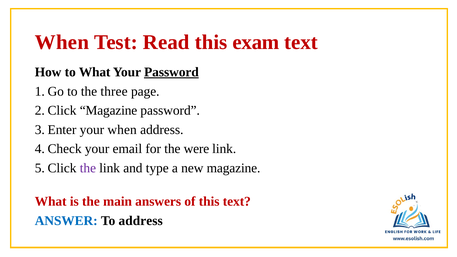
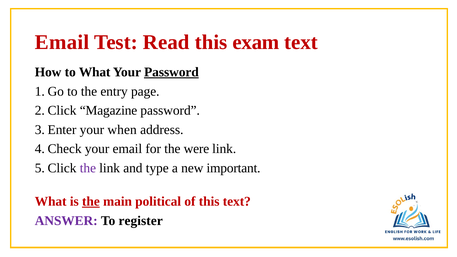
When: When -> Email (62, 42)
three: three -> entry (114, 91)
new magazine: magazine -> important (234, 168)
the underline: none -> present (91, 202)
answers: answers -> political (158, 202)
ANSWER colour: blue -> purple (66, 221)
To address: address -> register (141, 221)
